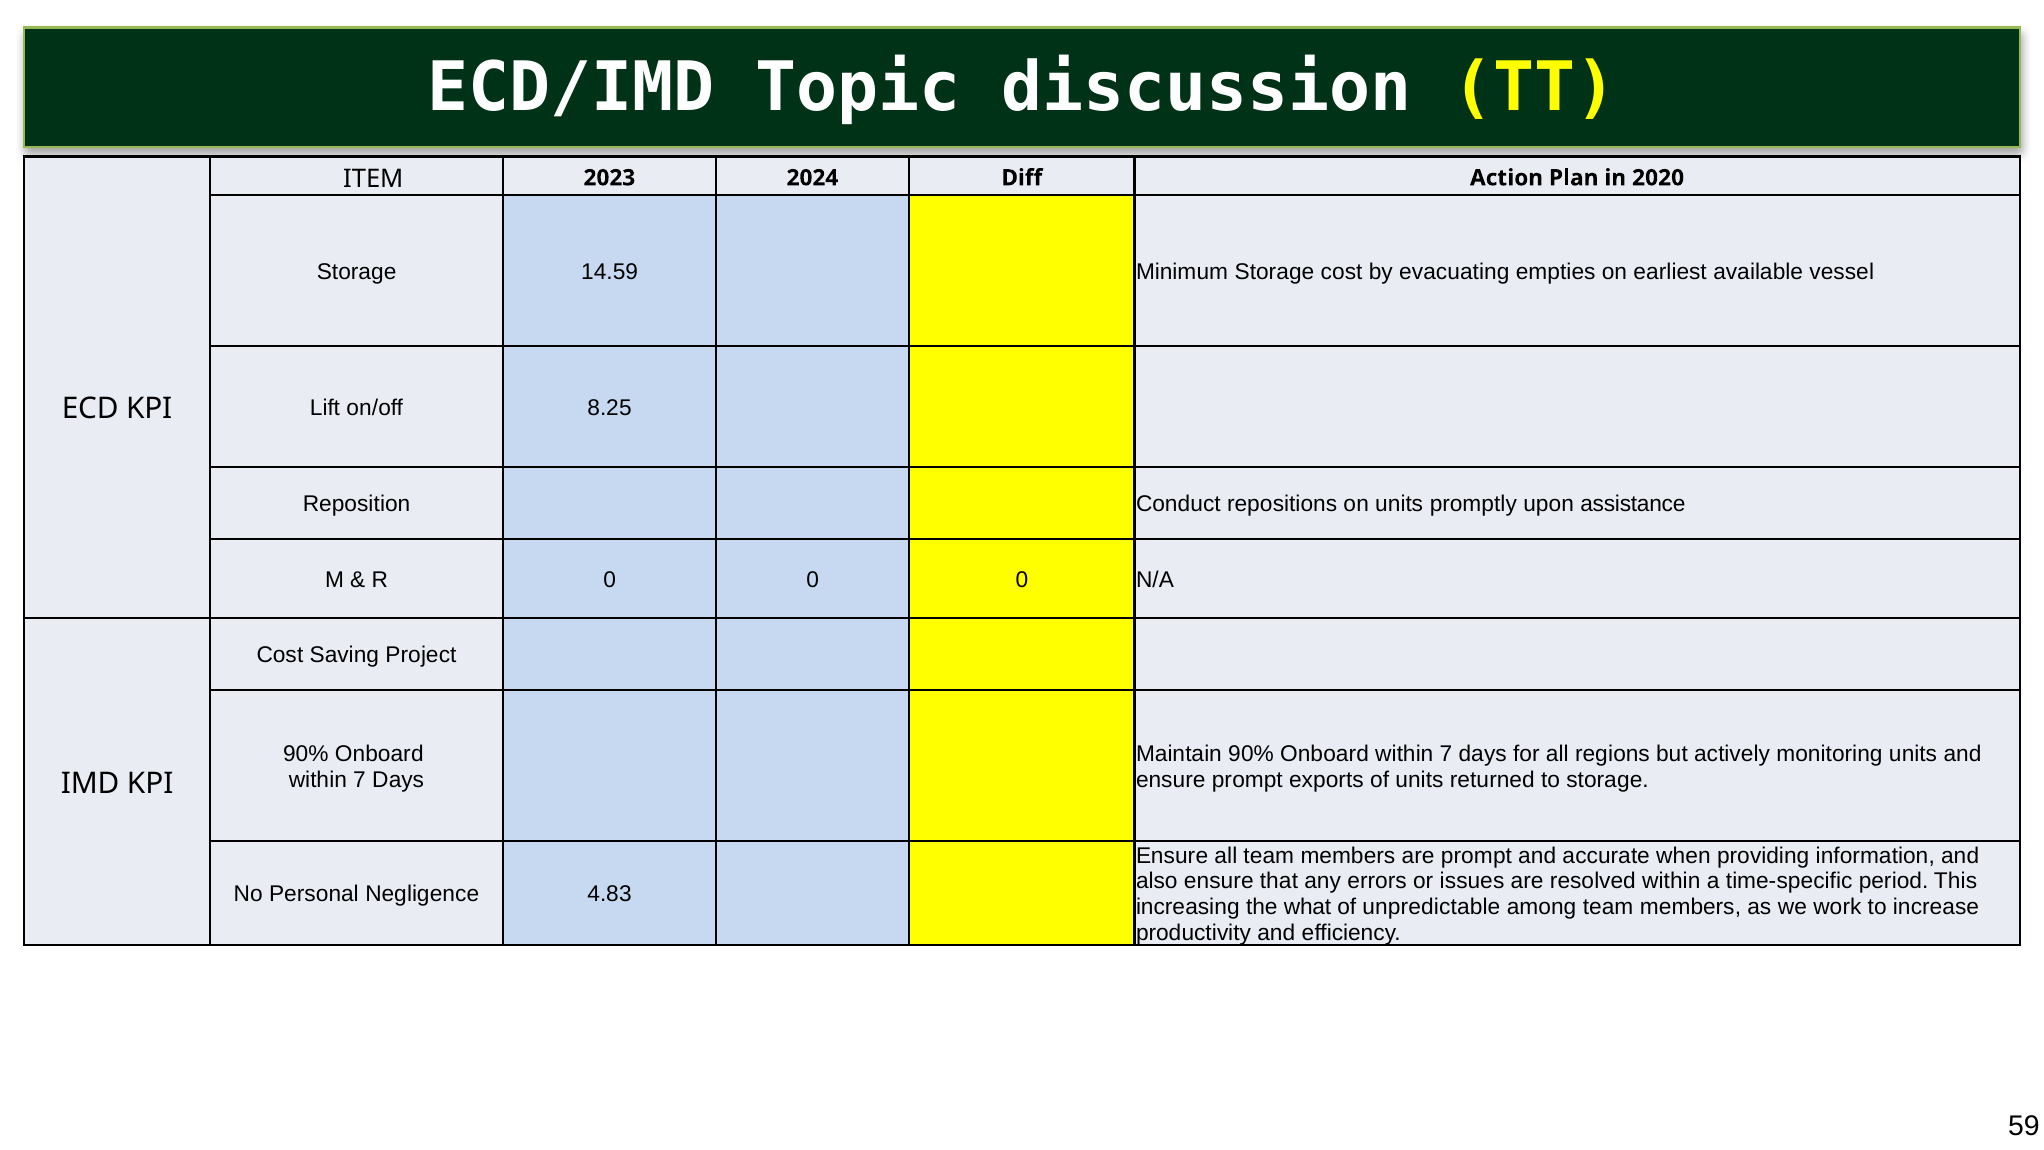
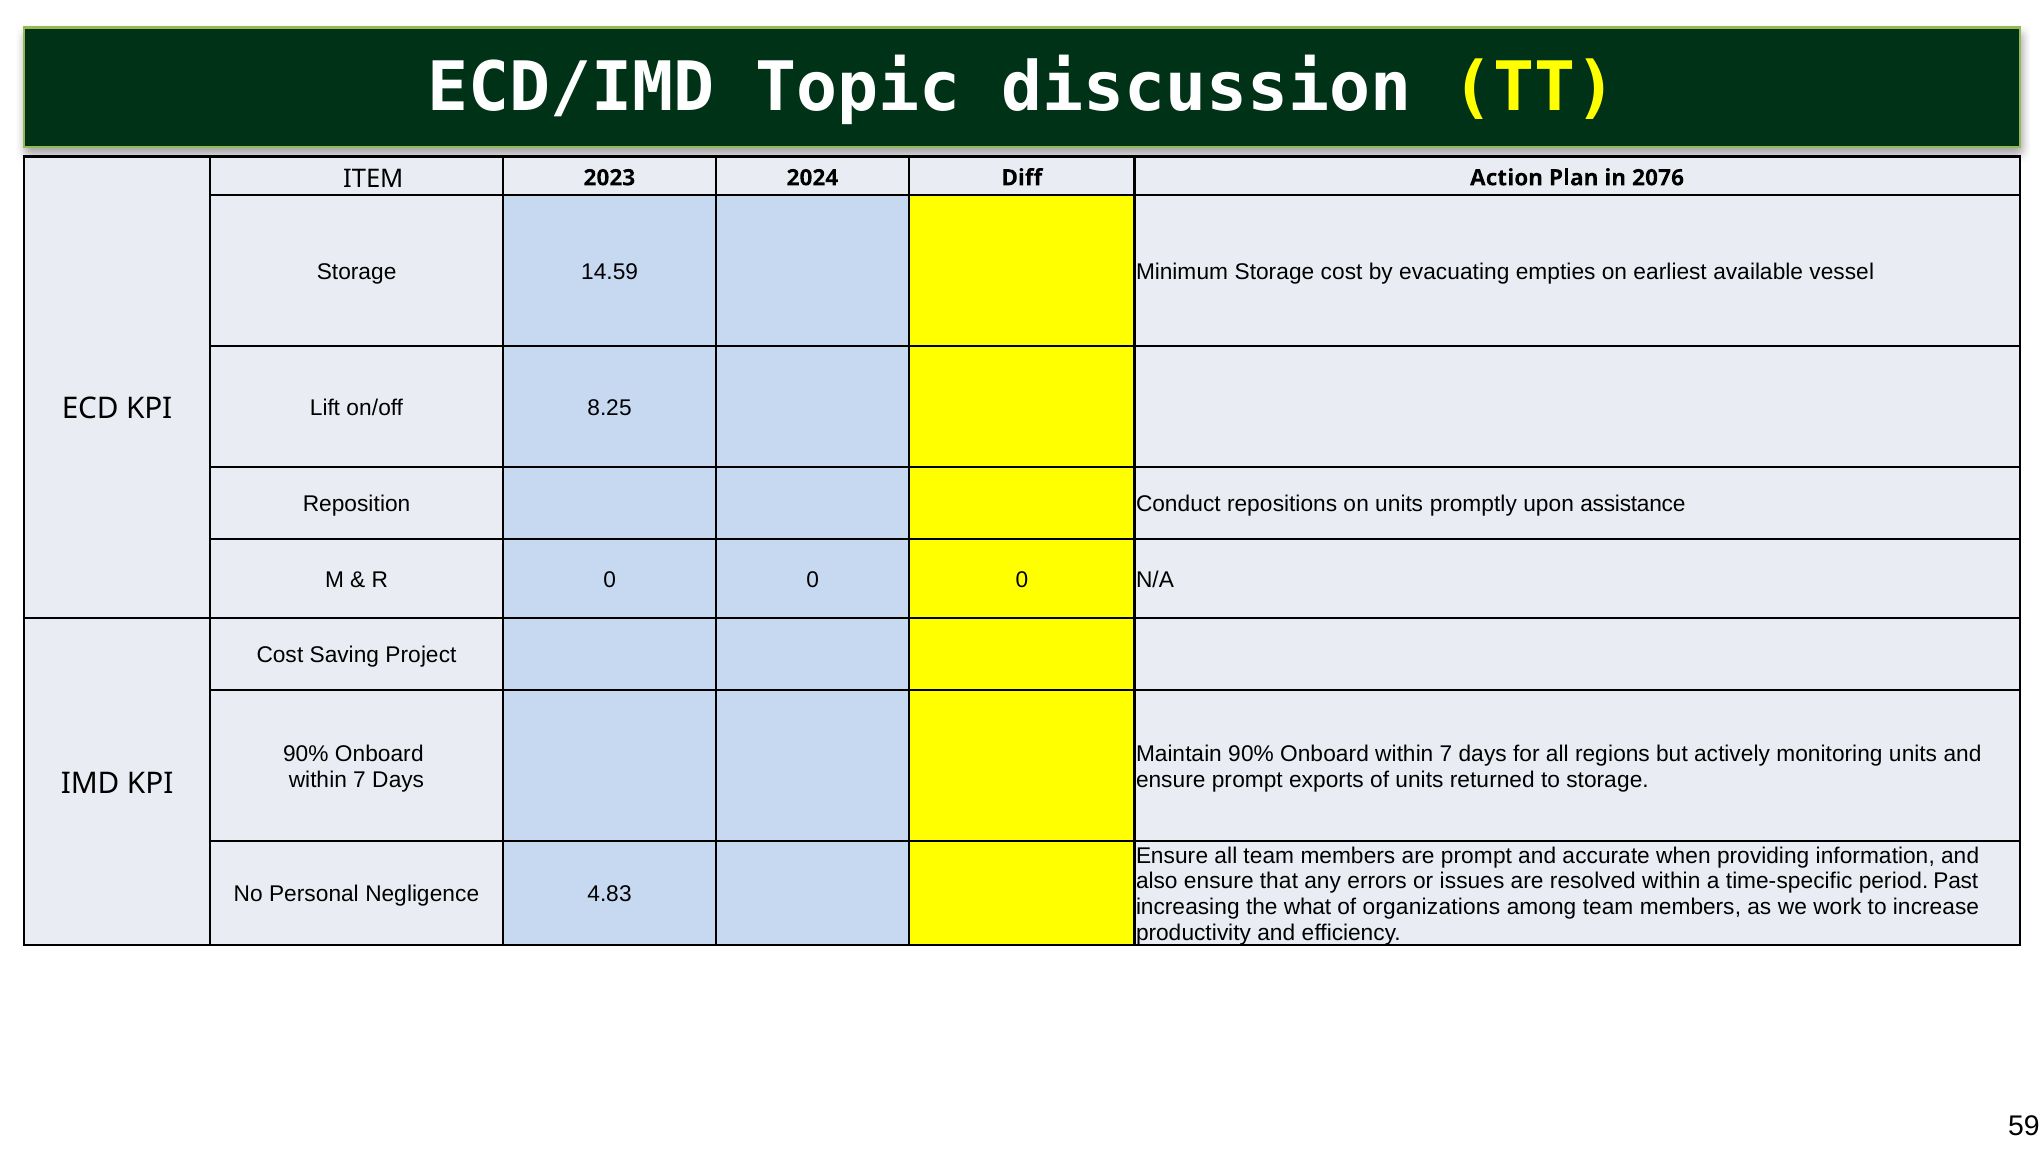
2020: 2020 -> 2076 (1658, 178)
This: This -> Past (1956, 881)
unpredictable: unpredictable -> organizations (1431, 907)
